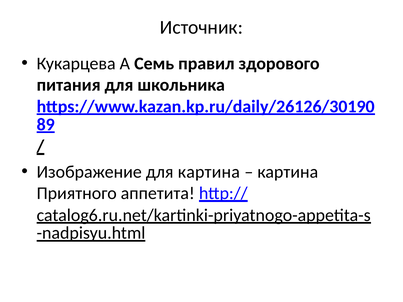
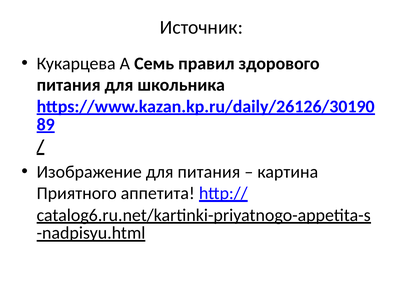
для картина: картина -> питания (209, 172)
